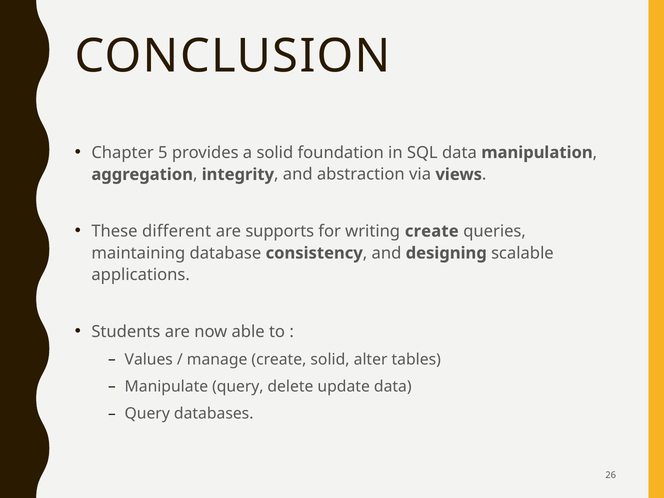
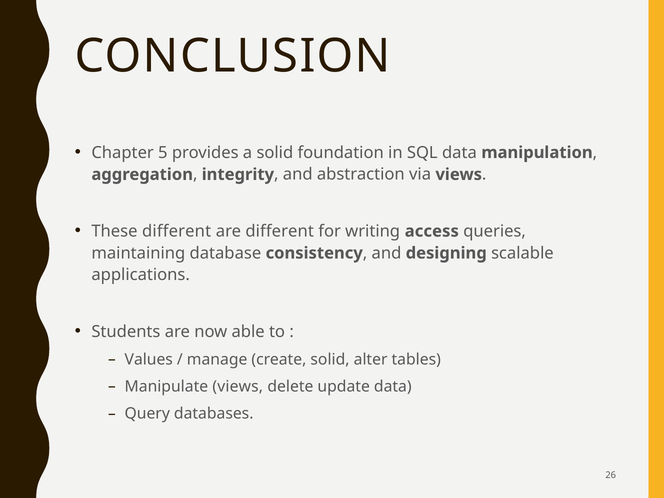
are supports: supports -> different (280, 231)
writing create: create -> access (432, 231)
Manipulate query: query -> views (238, 387)
